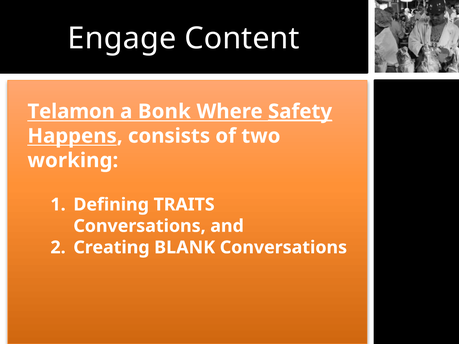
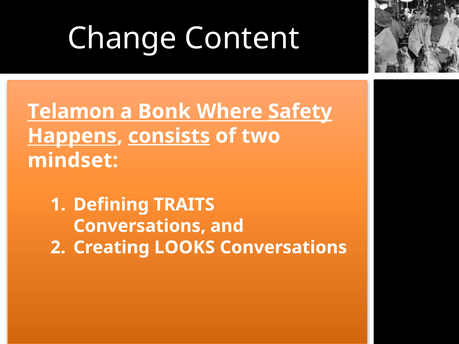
Engage: Engage -> Change (122, 38)
consists underline: none -> present (169, 136)
working: working -> mindset (73, 161)
BLANK: BLANK -> LOOKS (185, 248)
